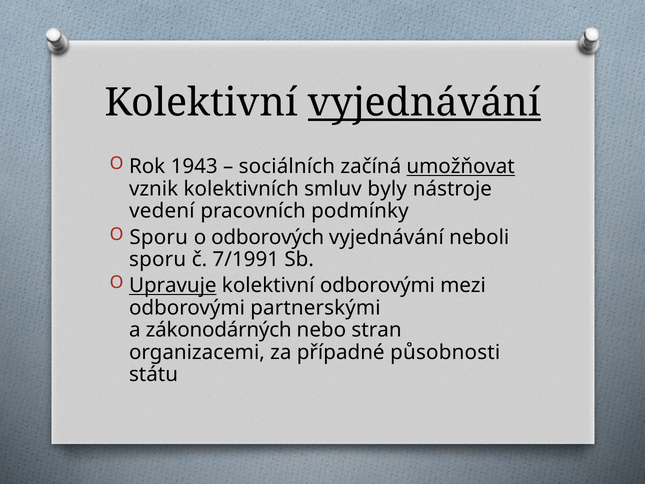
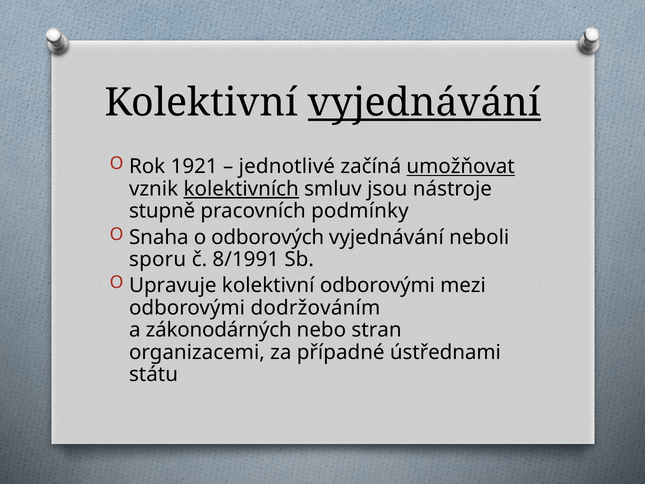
1943: 1943 -> 1921 (194, 167)
sociálních: sociálních -> jednotlivé (287, 167)
kolektivních underline: none -> present (241, 189)
byly: byly -> jsou (387, 189)
vedení: vedení -> stupně (162, 211)
O Sporu: Sporu -> Snaha (159, 237)
7/1991: 7/1991 -> 8/1991 (246, 259)
Upravuje underline: present -> none (173, 285)
partnerskými: partnerskými -> dodržováním (315, 308)
působnosti: působnosti -> ústřednami (445, 352)
